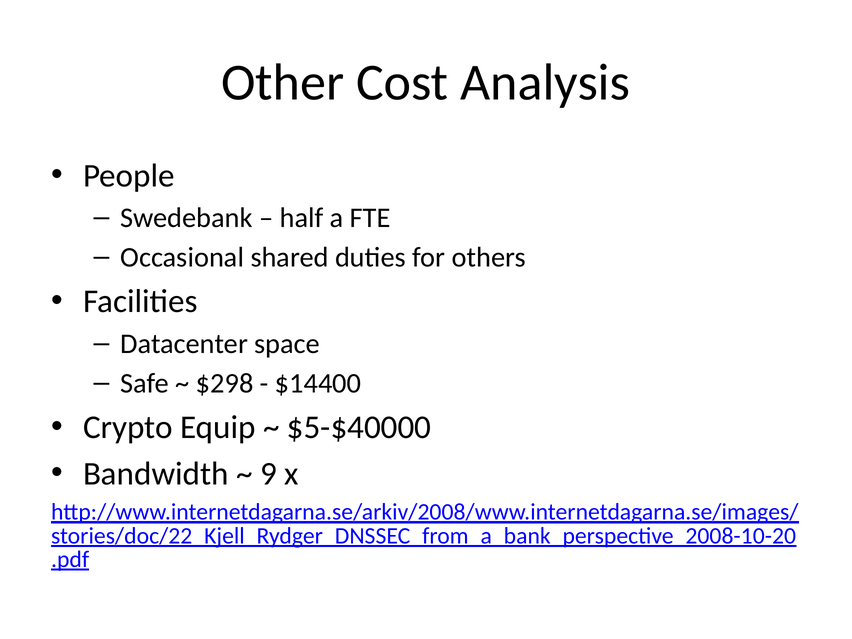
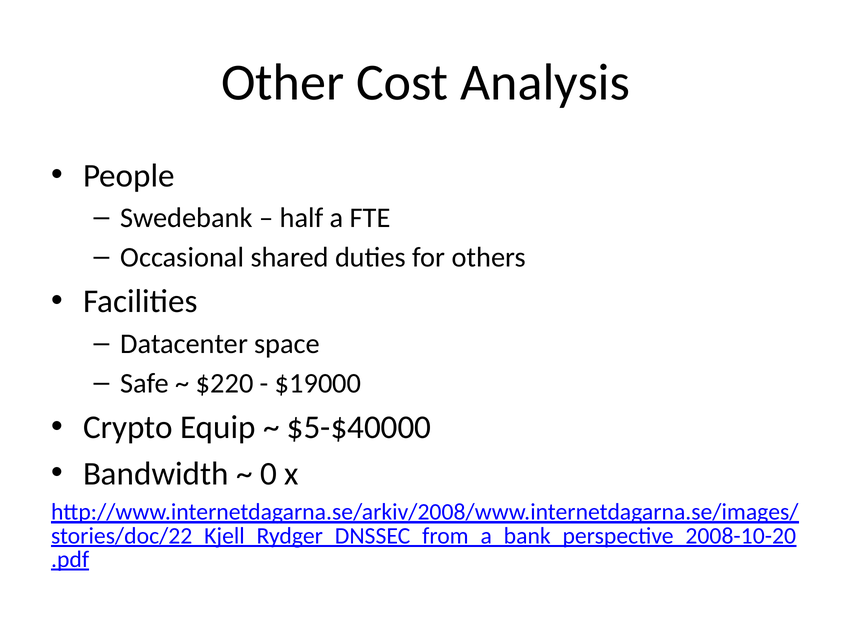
$298: $298 -> $220 (225, 384)
$14400: $14400 -> $19000 (318, 384)
9: 9 -> 0 (268, 474)
